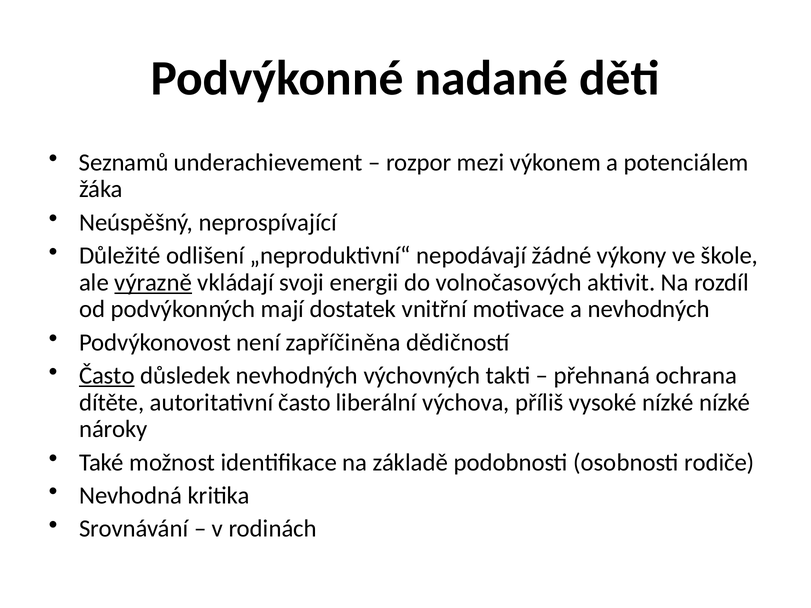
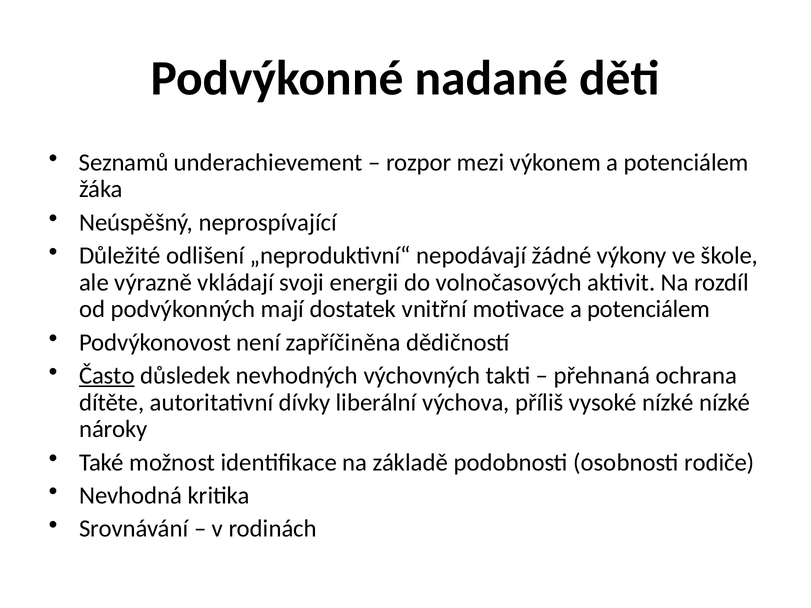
výrazně underline: present -> none (153, 283)
motivace a nevhodných: nevhodných -> potenciálem (649, 309)
autoritativní často: často -> dívky (305, 403)
